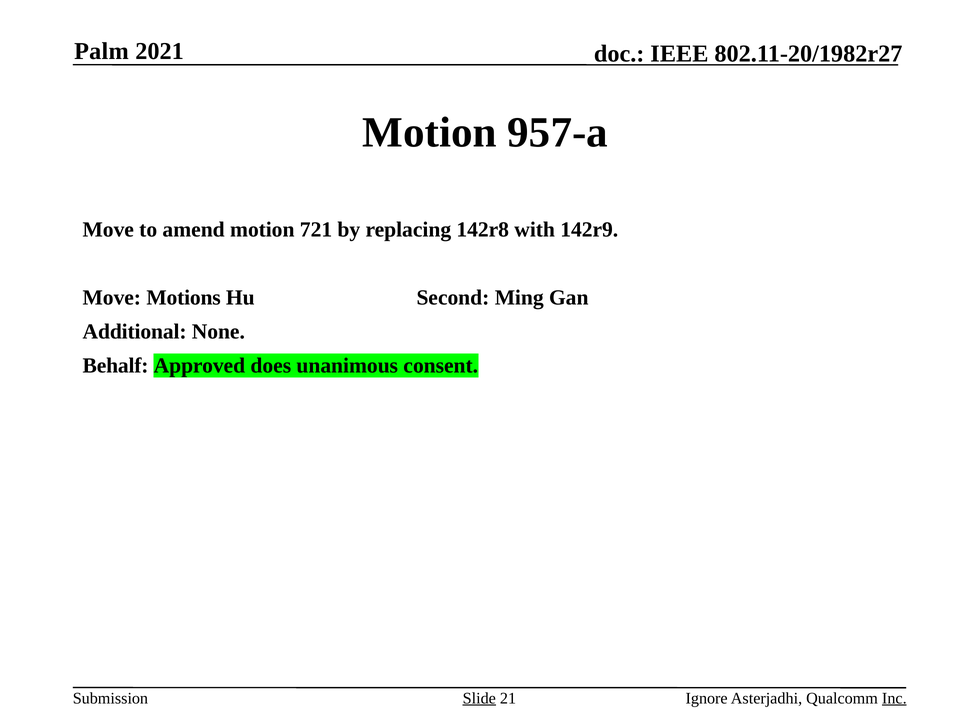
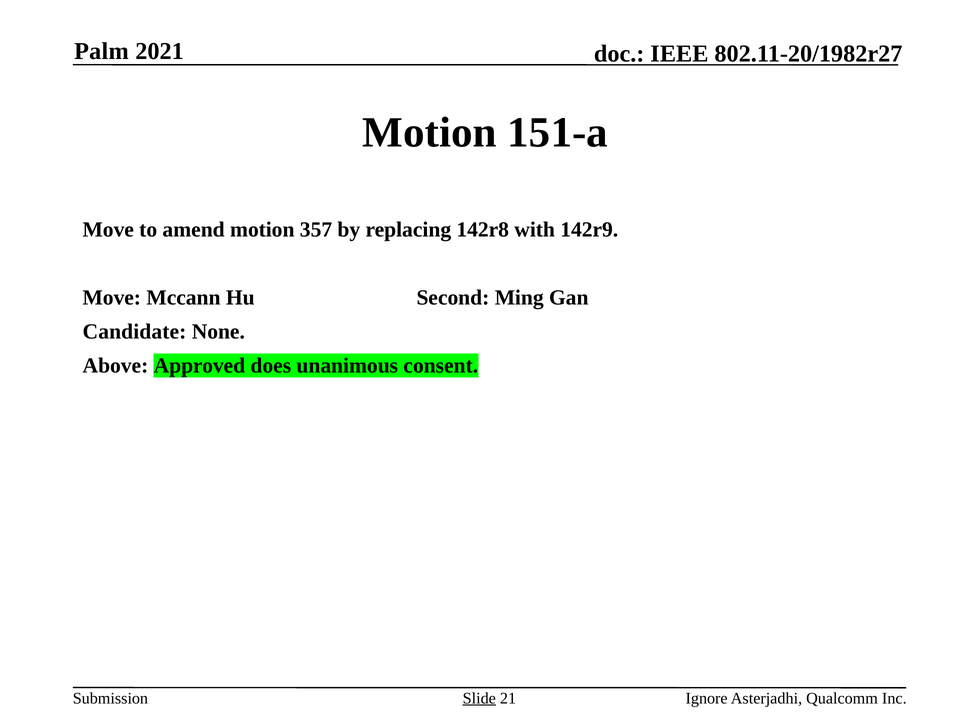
957-a: 957-a -> 151-a (558, 132)
721: 721 -> 357 (316, 230)
Motions: Motions -> Mccann (183, 298)
Additional: Additional -> Candidate (134, 332)
Behalf: Behalf -> Above (115, 366)
Inc underline: present -> none (894, 698)
